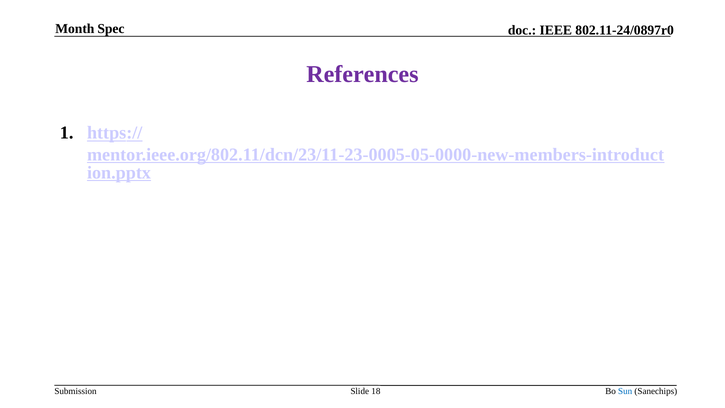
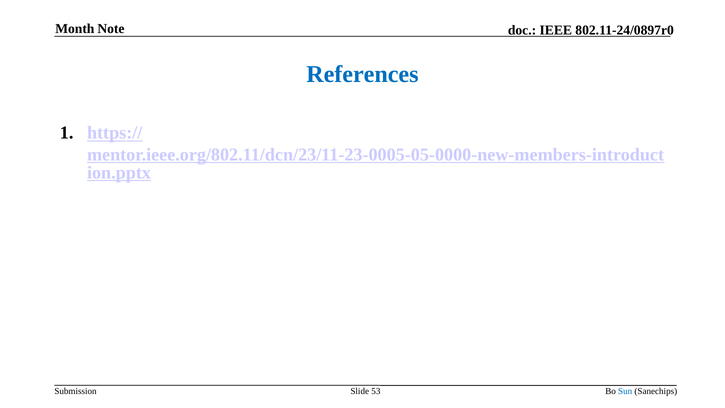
Spec: Spec -> Note (111, 29)
References colour: purple -> blue (362, 74)
18: 18 -> 53 (376, 391)
